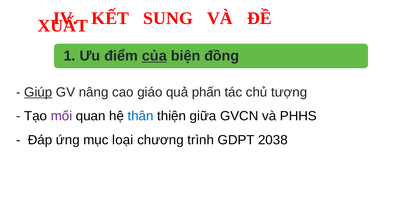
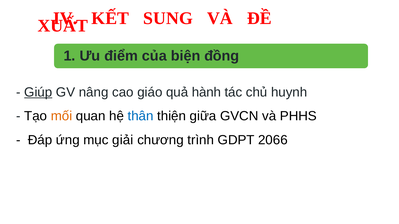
của underline: present -> none (154, 56)
phấn: phấn -> hành (206, 92)
tượng: tượng -> huynh (289, 92)
mối colour: purple -> orange (62, 116)
loại: loại -> giải (123, 140)
2038: 2038 -> 2066 (273, 140)
